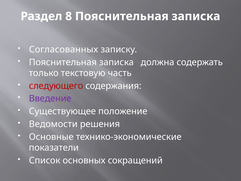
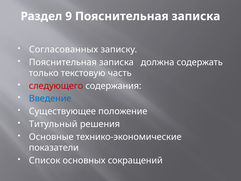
8: 8 -> 9 (69, 16)
Введение colour: purple -> blue (50, 98)
Ведомости: Ведомости -> Титульный (53, 124)
